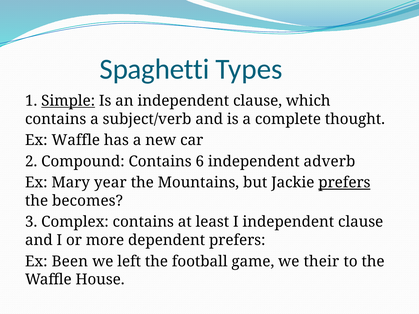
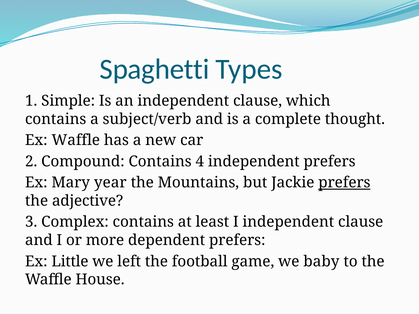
Simple underline: present -> none (68, 101)
6: 6 -> 4 (200, 162)
independent adverb: adverb -> prefers (330, 162)
becomes: becomes -> adjective (88, 201)
Been: Been -> Little (70, 262)
their: their -> baby (321, 262)
